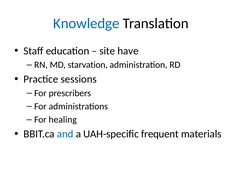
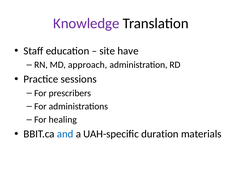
Knowledge colour: blue -> purple (86, 23)
starvation: starvation -> approach (88, 65)
frequent: frequent -> duration (160, 134)
